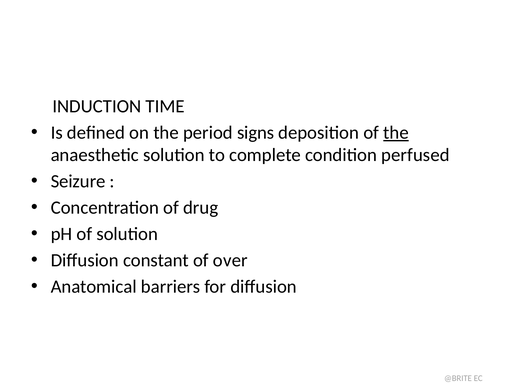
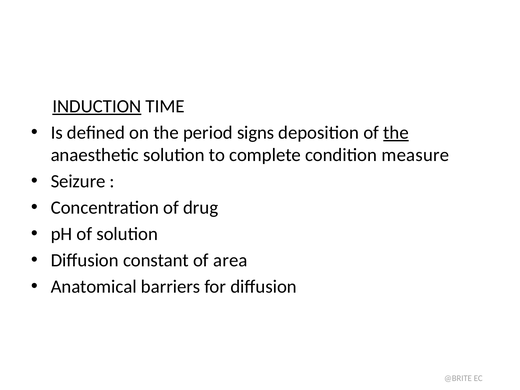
INDUCTION underline: none -> present (97, 106)
perfused: perfused -> measure (415, 155)
over: over -> area (230, 260)
